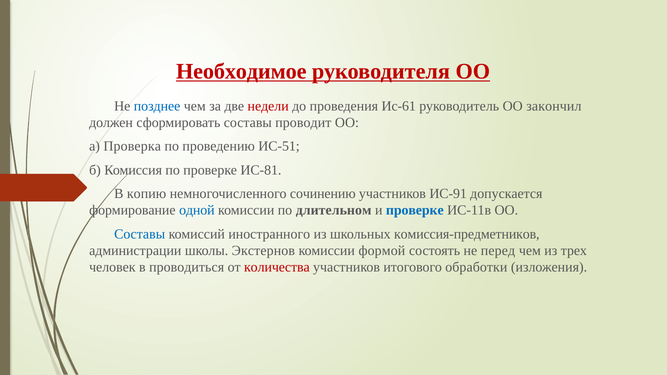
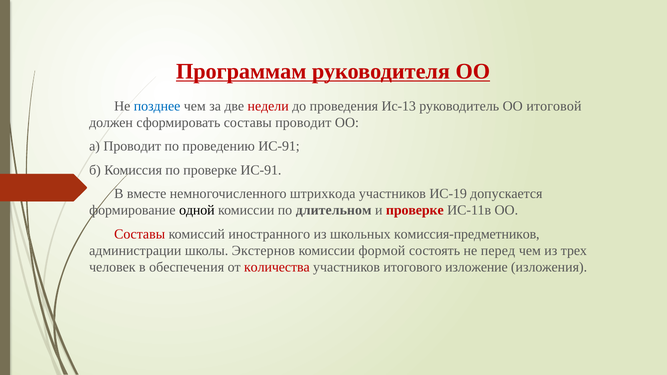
Необходимое: Необходимое -> Программам (241, 71)
Ис-61: Ис-61 -> Ис-13 (399, 106)
закончил: закончил -> итоговой (554, 106)
а Проверка: Проверка -> Проводит (132, 146)
проведению ИС-51: ИС-51 -> ИС-91 (279, 146)
проверке ИС-81: ИС-81 -> ИС-91 (261, 170)
копию: копию -> вместе (147, 194)
сочинению: сочинению -> штрихкода (323, 194)
ИС-91: ИС-91 -> ИС-19 (448, 194)
одной colour: blue -> black (197, 210)
проверке colour: blue -> red (415, 210)
Составы colour: blue -> red (140, 234)
проводиться: проводиться -> обеспечения (187, 267)
обработки: обработки -> изложение (476, 267)
